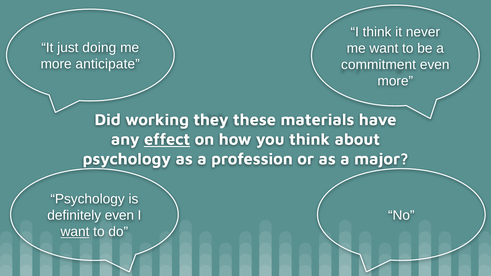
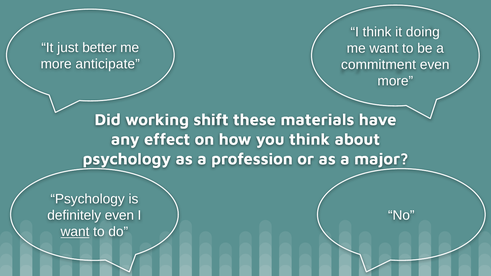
never: never -> doing (423, 32)
doing: doing -> better (99, 48)
they: they -> shift (211, 120)
effect underline: present -> none (167, 139)
